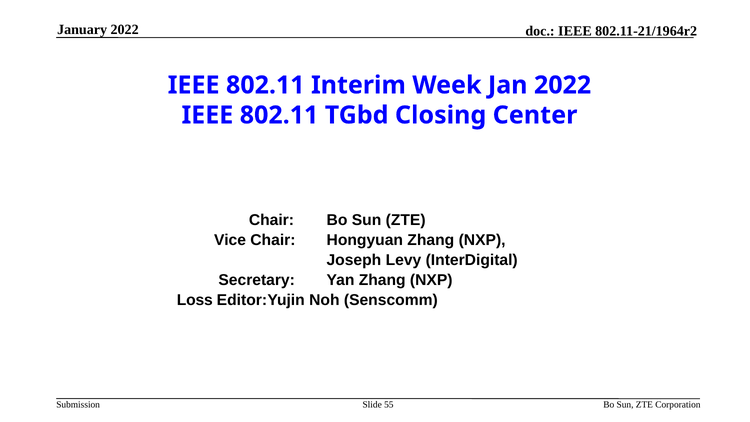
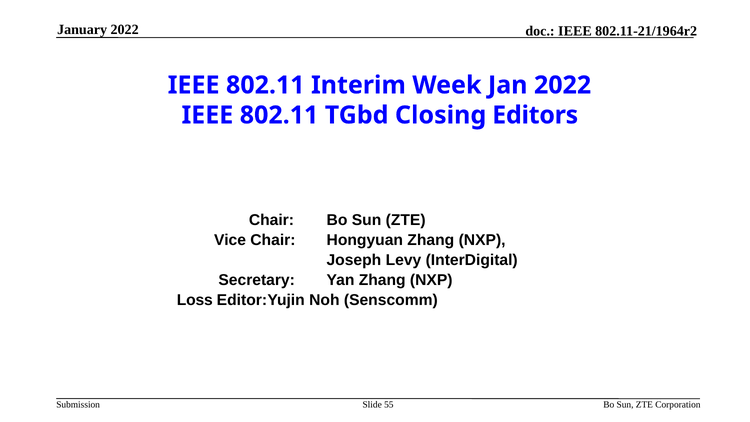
Center: Center -> Editors (535, 115)
